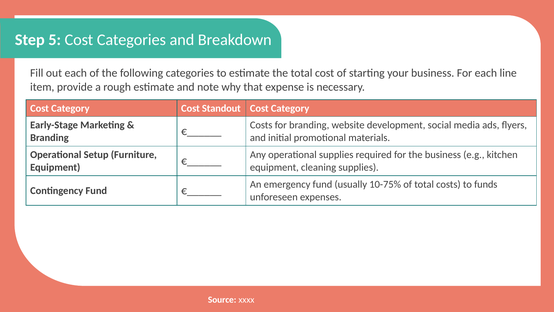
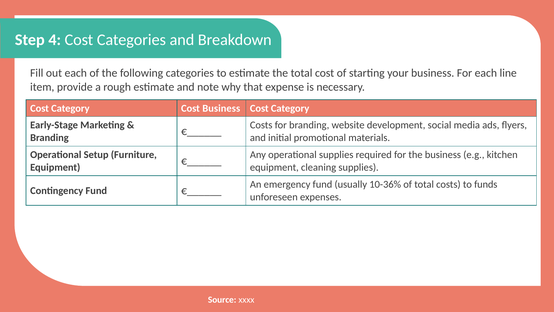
5: 5 -> 4 (55, 40)
Cost Standout: Standout -> Business (221, 108)
10-75%: 10-75% -> 10-36% (385, 184)
